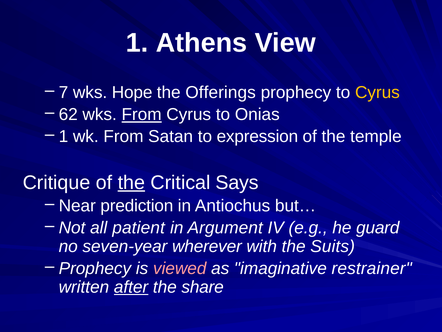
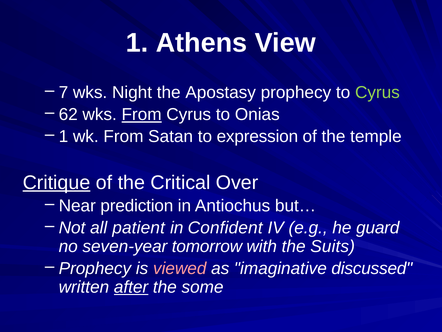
Hope: Hope -> Night (132, 92)
Offerings: Offerings -> Apostasy (221, 92)
Cyrus colour: yellow -> light green (377, 92)
Critique underline: none -> present (57, 182)
the underline: present -> none (131, 182)
Says: Says -> Over (237, 182)
Argument: Argument -> Confident (225, 228)
wherever: wherever -> tomorrow (207, 246)
restrainer: restrainer -> discussed (372, 268)
share: share -> some (203, 287)
